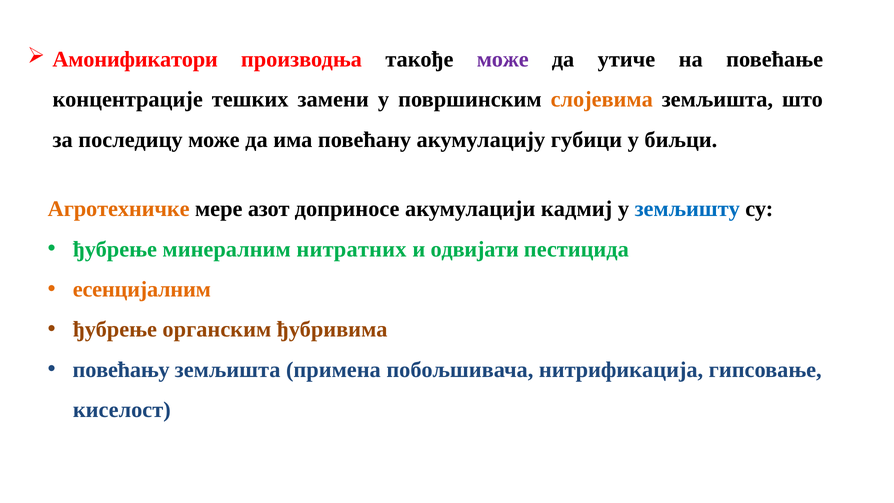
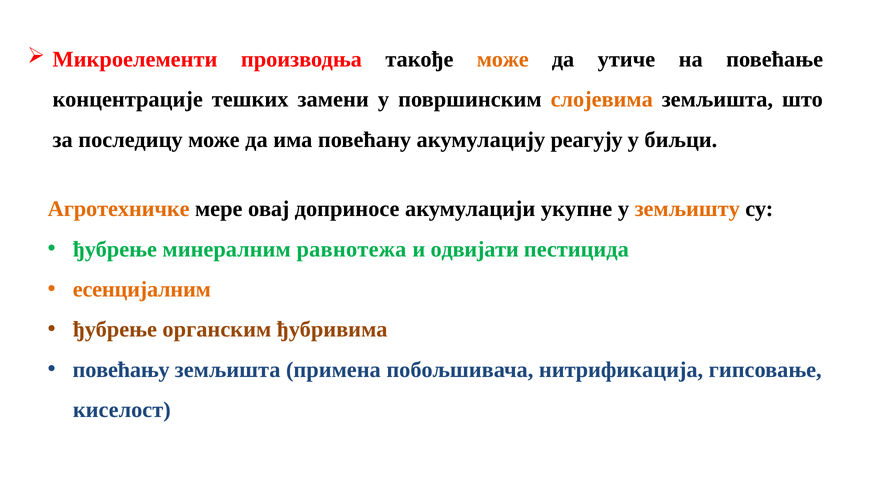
Амонификатори: Амонификатори -> Микроелементи (135, 59)
може colour: purple -> orange (503, 59)
губици: губици -> реагују (587, 140)
азот: азот -> овај (269, 209)
кадмиј: кадмиј -> укупне (577, 209)
земљишту colour: blue -> orange (687, 209)
нитратних: нитратних -> равнотежа (351, 249)
